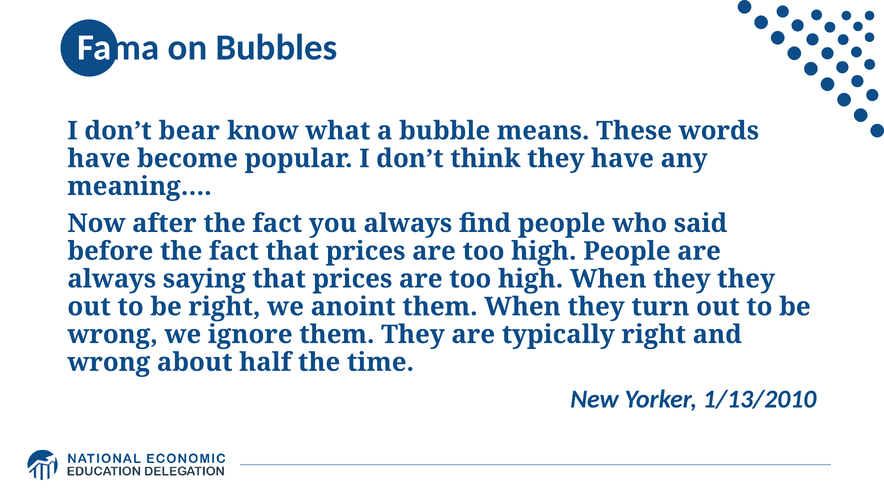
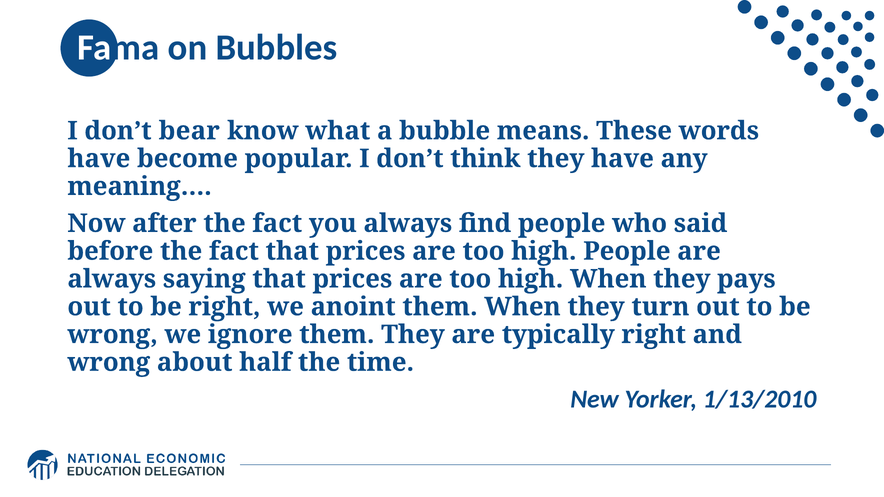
they they: they -> pays (746, 279)
